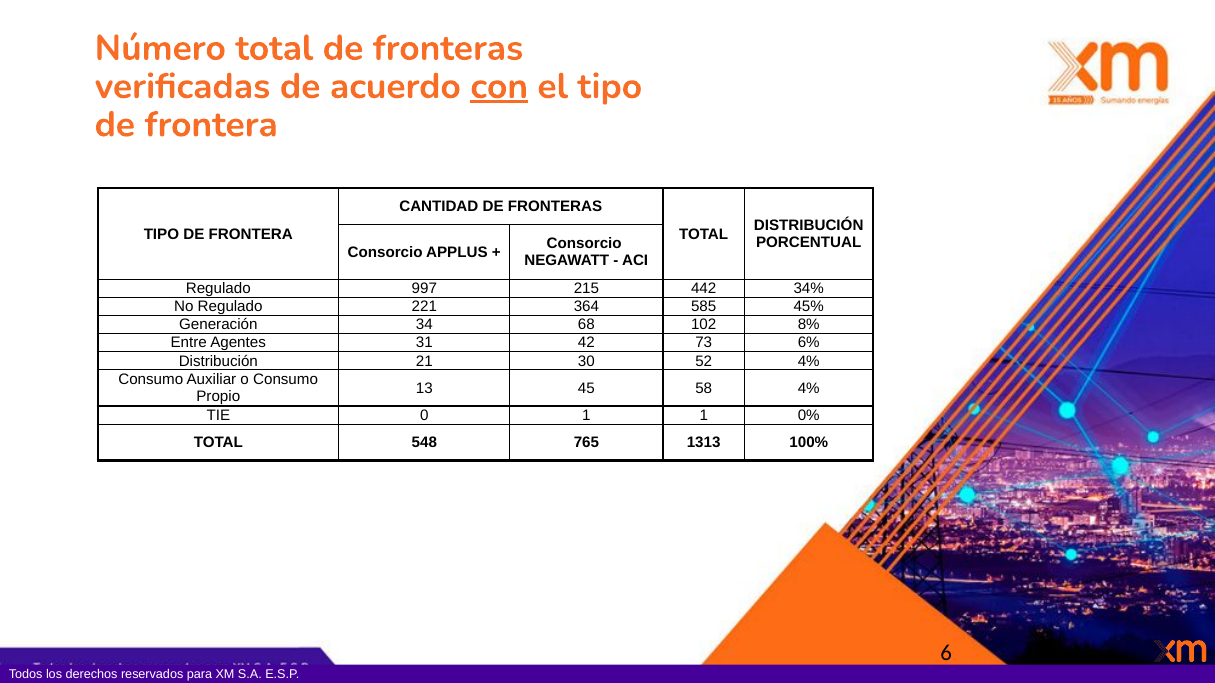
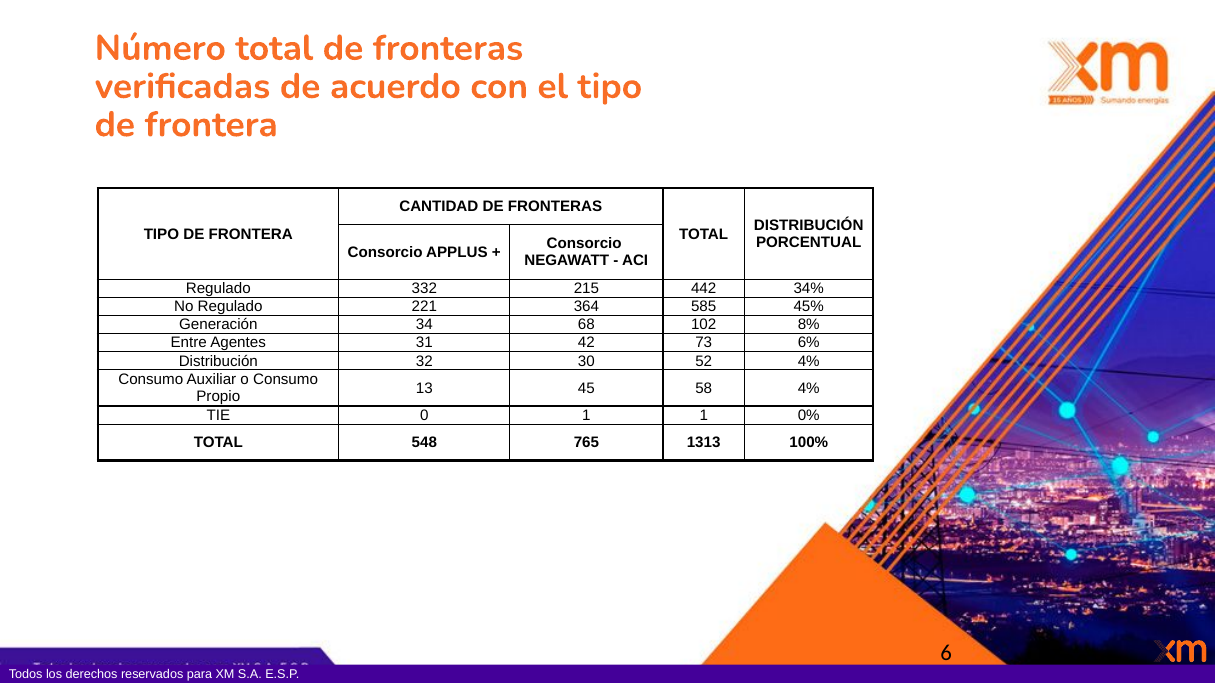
con underline: present -> none (499, 86)
997: 997 -> 332 (424, 289)
21: 21 -> 32 (424, 361)
